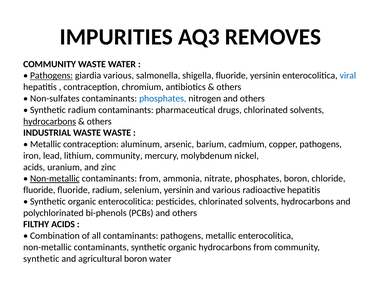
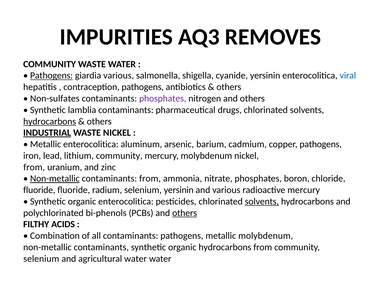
shigella fluoride: fluoride -> cyanide (232, 76)
contraception chromium: chromium -> pathogens (143, 87)
phosphates colour: blue -> purple (163, 98)
Synthetic radium: radium -> lamblia (82, 110)
INDUSTRIAL underline: none -> present (47, 133)
WASTE WASTE: WASTE -> NICKEL (117, 133)
Metallic contraception: contraception -> enterocolitica (91, 144)
acids: acids -> from (34, 167)
radioactive hepatitis: hepatitis -> mercury (304, 190)
solvents underline: none -> present (262, 201)
others underline: none -> present (185, 213)
metallic enterocolitica: enterocolitica -> molybdenum (266, 236)
synthetic: synthetic -> selenium (41, 258)
agricultural boron: boron -> water (136, 258)
